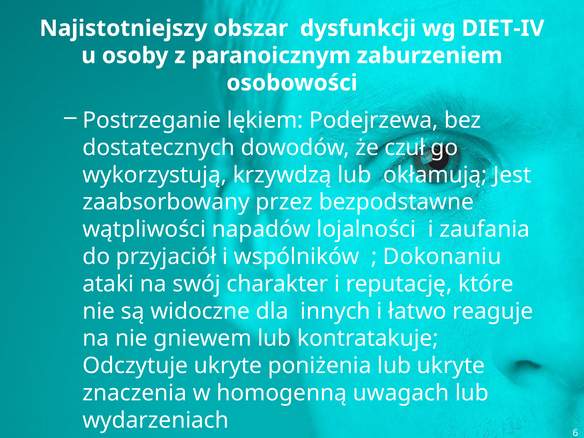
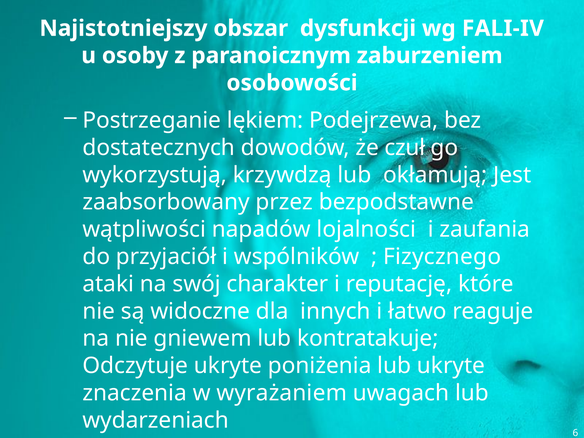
DIET-IV: DIET-IV -> FALI-IV (503, 28)
Dokonaniu: Dokonaniu -> Fizycznego (442, 257)
homogenną: homogenną -> wyrażaniem (282, 393)
